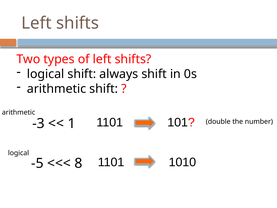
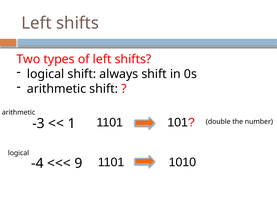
-5: -5 -> -4 (37, 163)
8: 8 -> 9 (78, 163)
